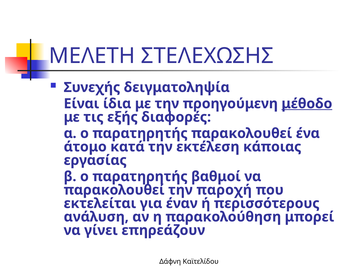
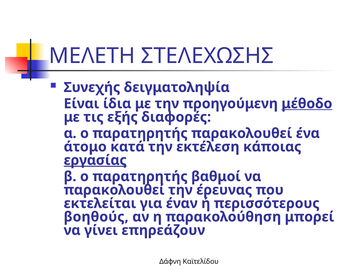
εργασίας underline: none -> present (95, 160)
παροχή: παροχή -> έρευνας (224, 190)
ανάλυση: ανάλυση -> βοηθούς (96, 217)
